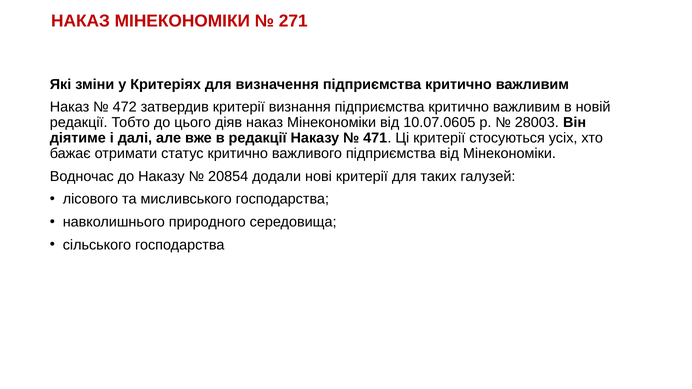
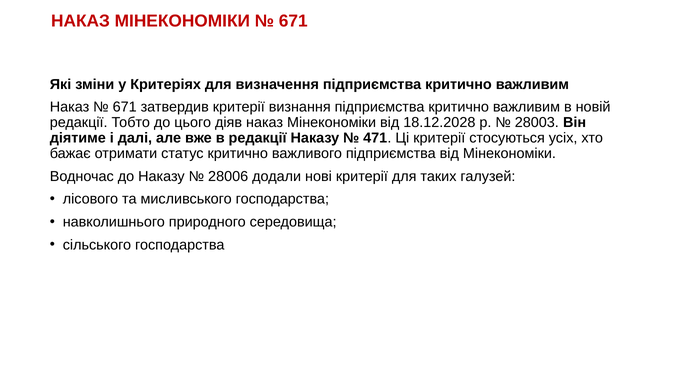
271: 271 -> 671 (293, 21)
472: 472 -> 671 (125, 107)
10.07.0605: 10.07.0605 -> 18.12.2028 (439, 123)
20854: 20854 -> 28006 (228, 177)
